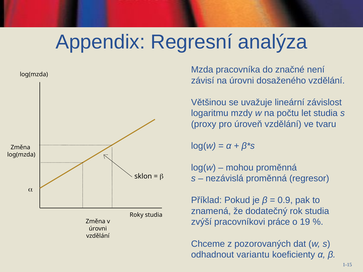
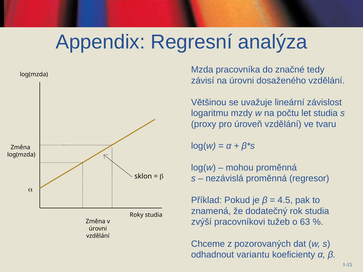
není: není -> tedy (316, 70)
0.9: 0.9 -> 4.5 (285, 200)
práce: práce -> tužeb (279, 222)
19: 19 -> 63 (305, 222)
